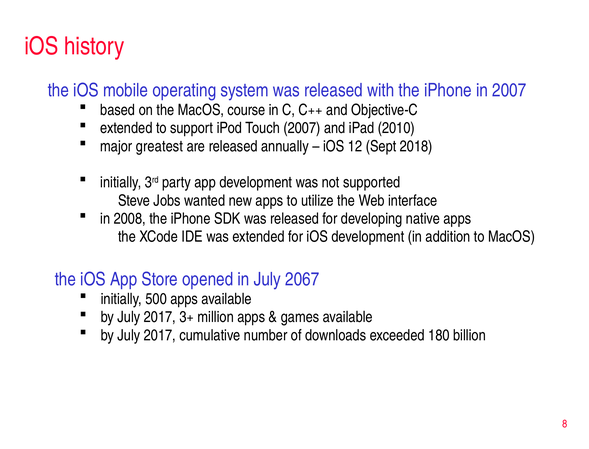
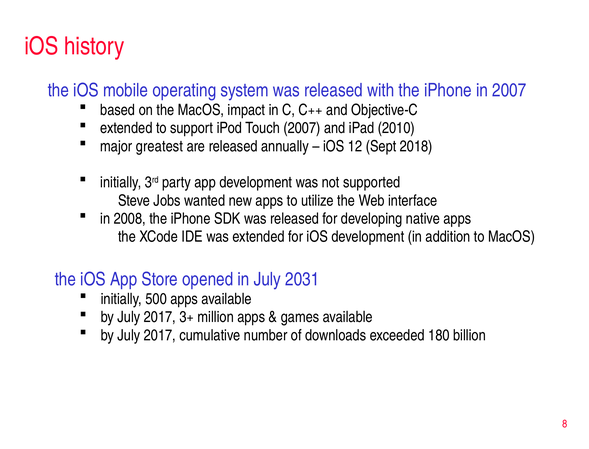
course: course -> impact (246, 110)
2067: 2067 -> 2031 (302, 279)
